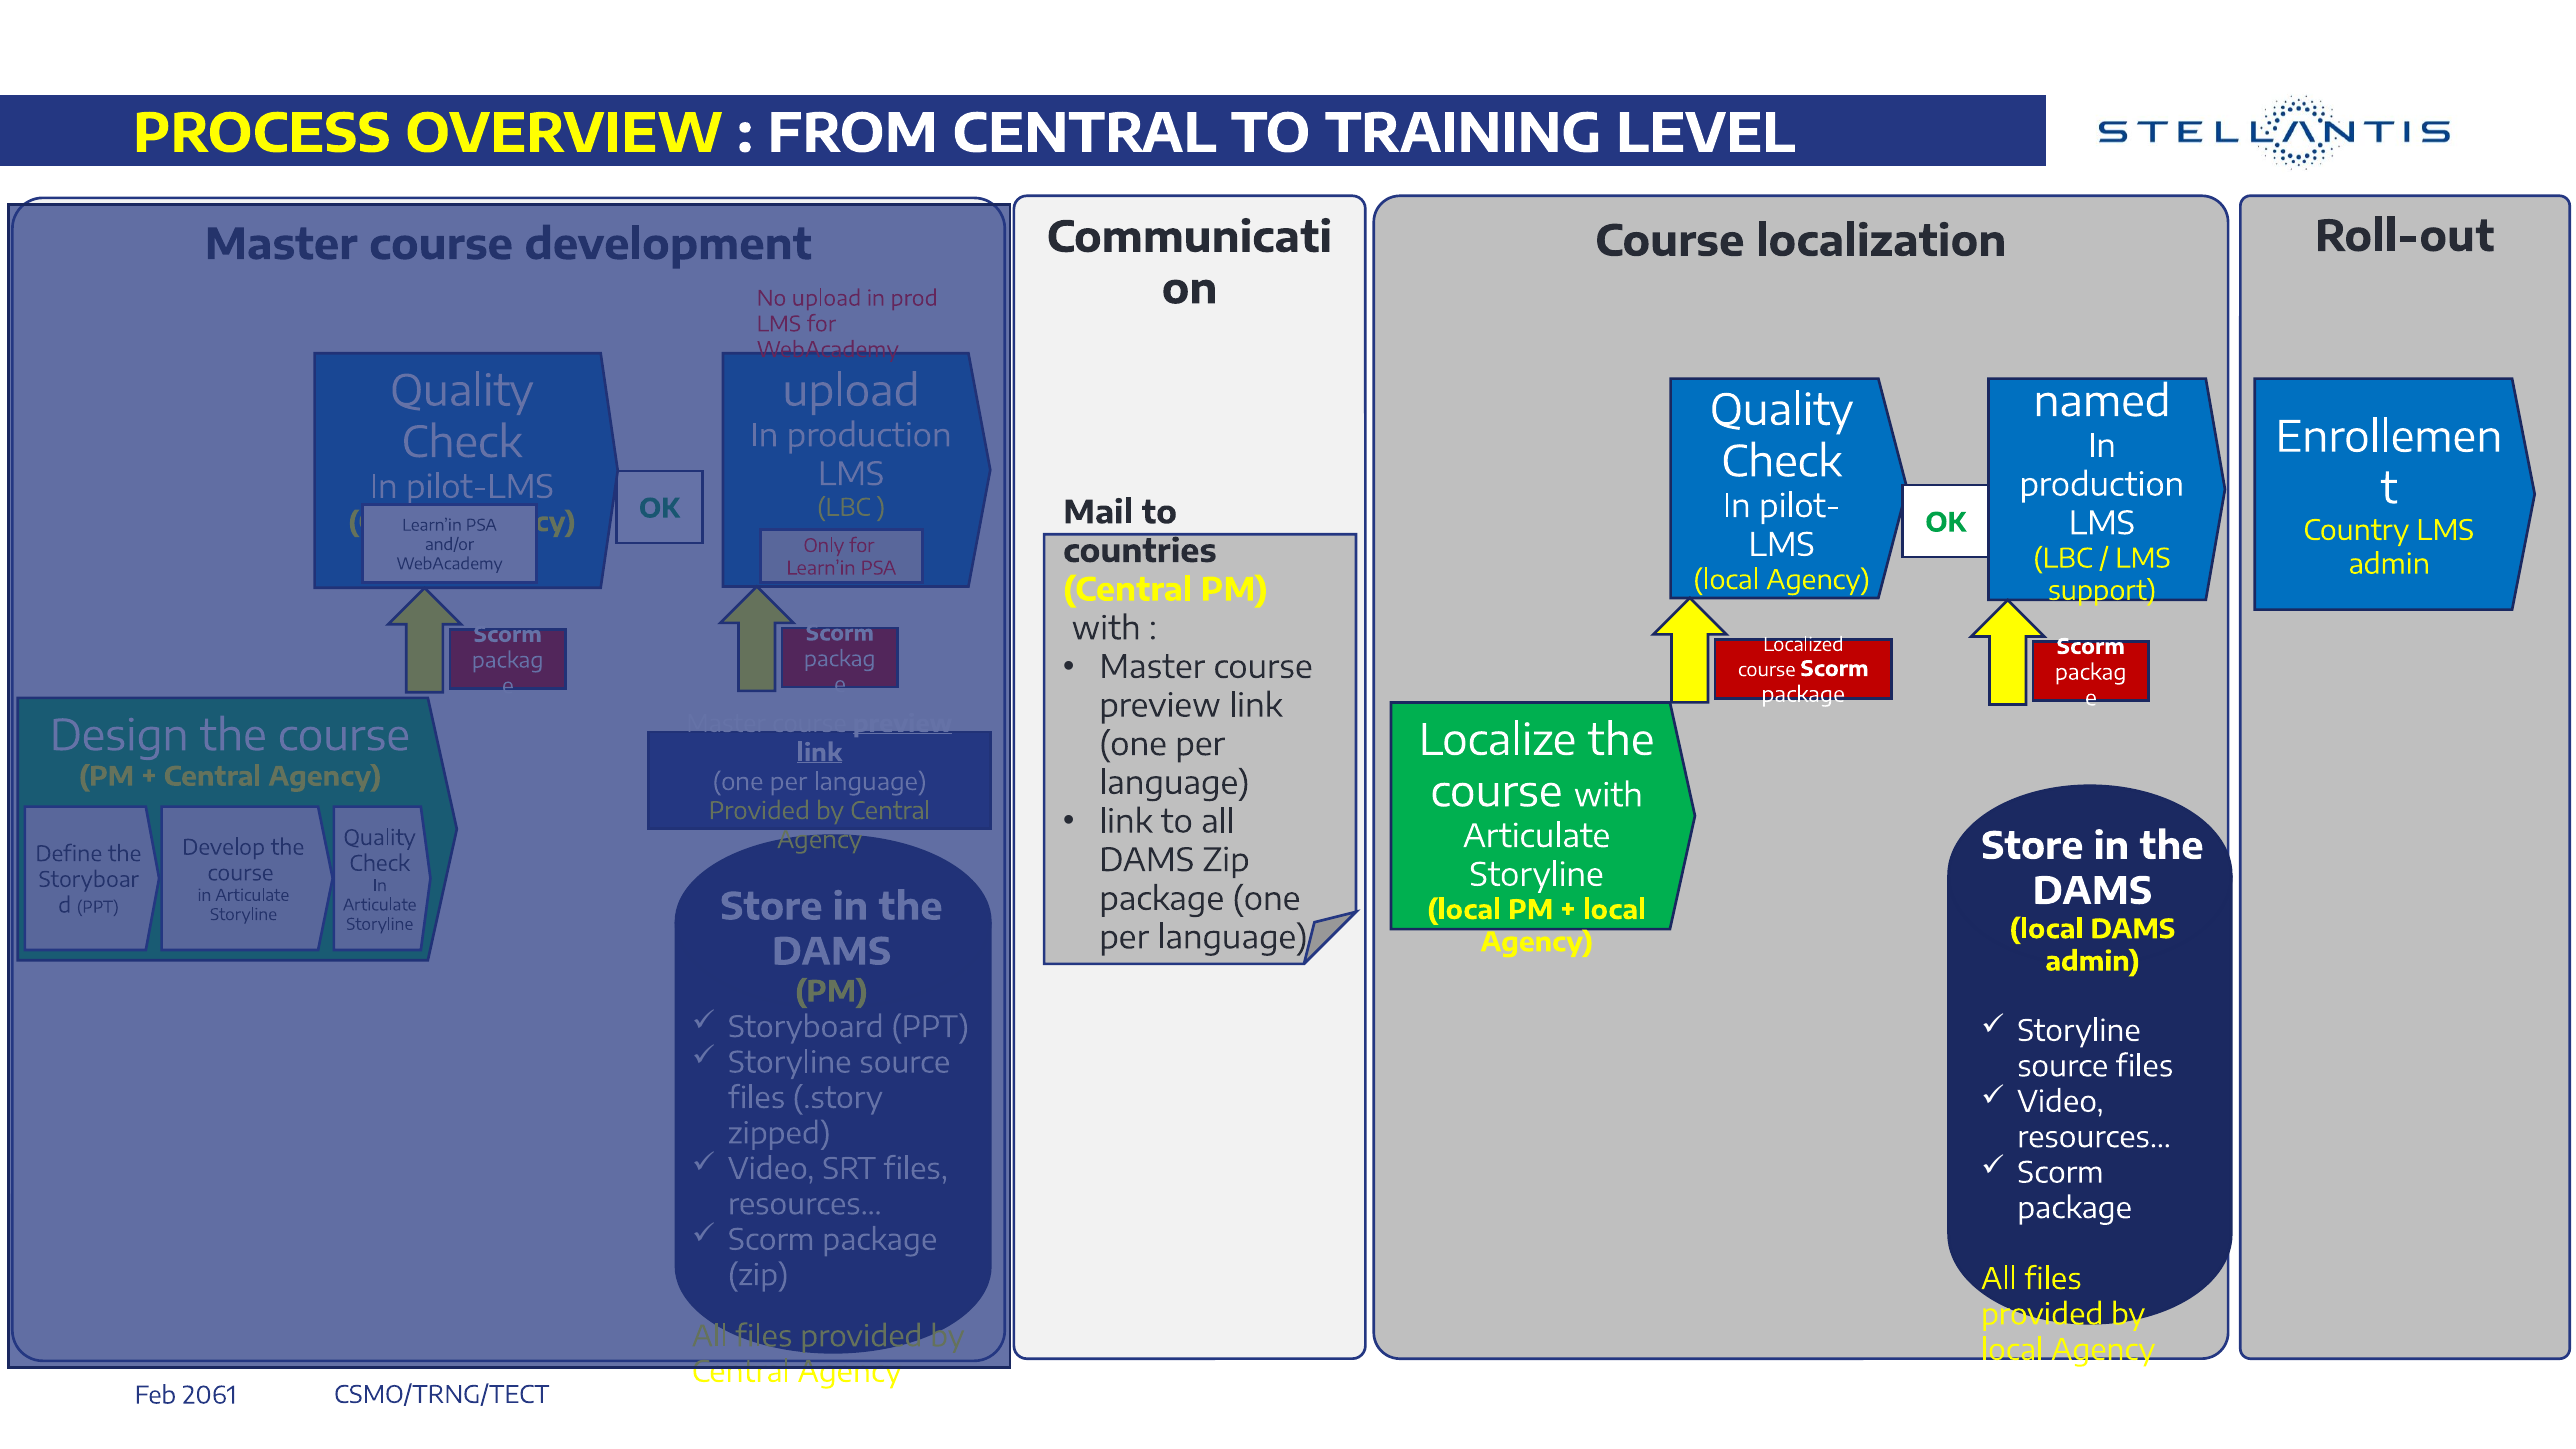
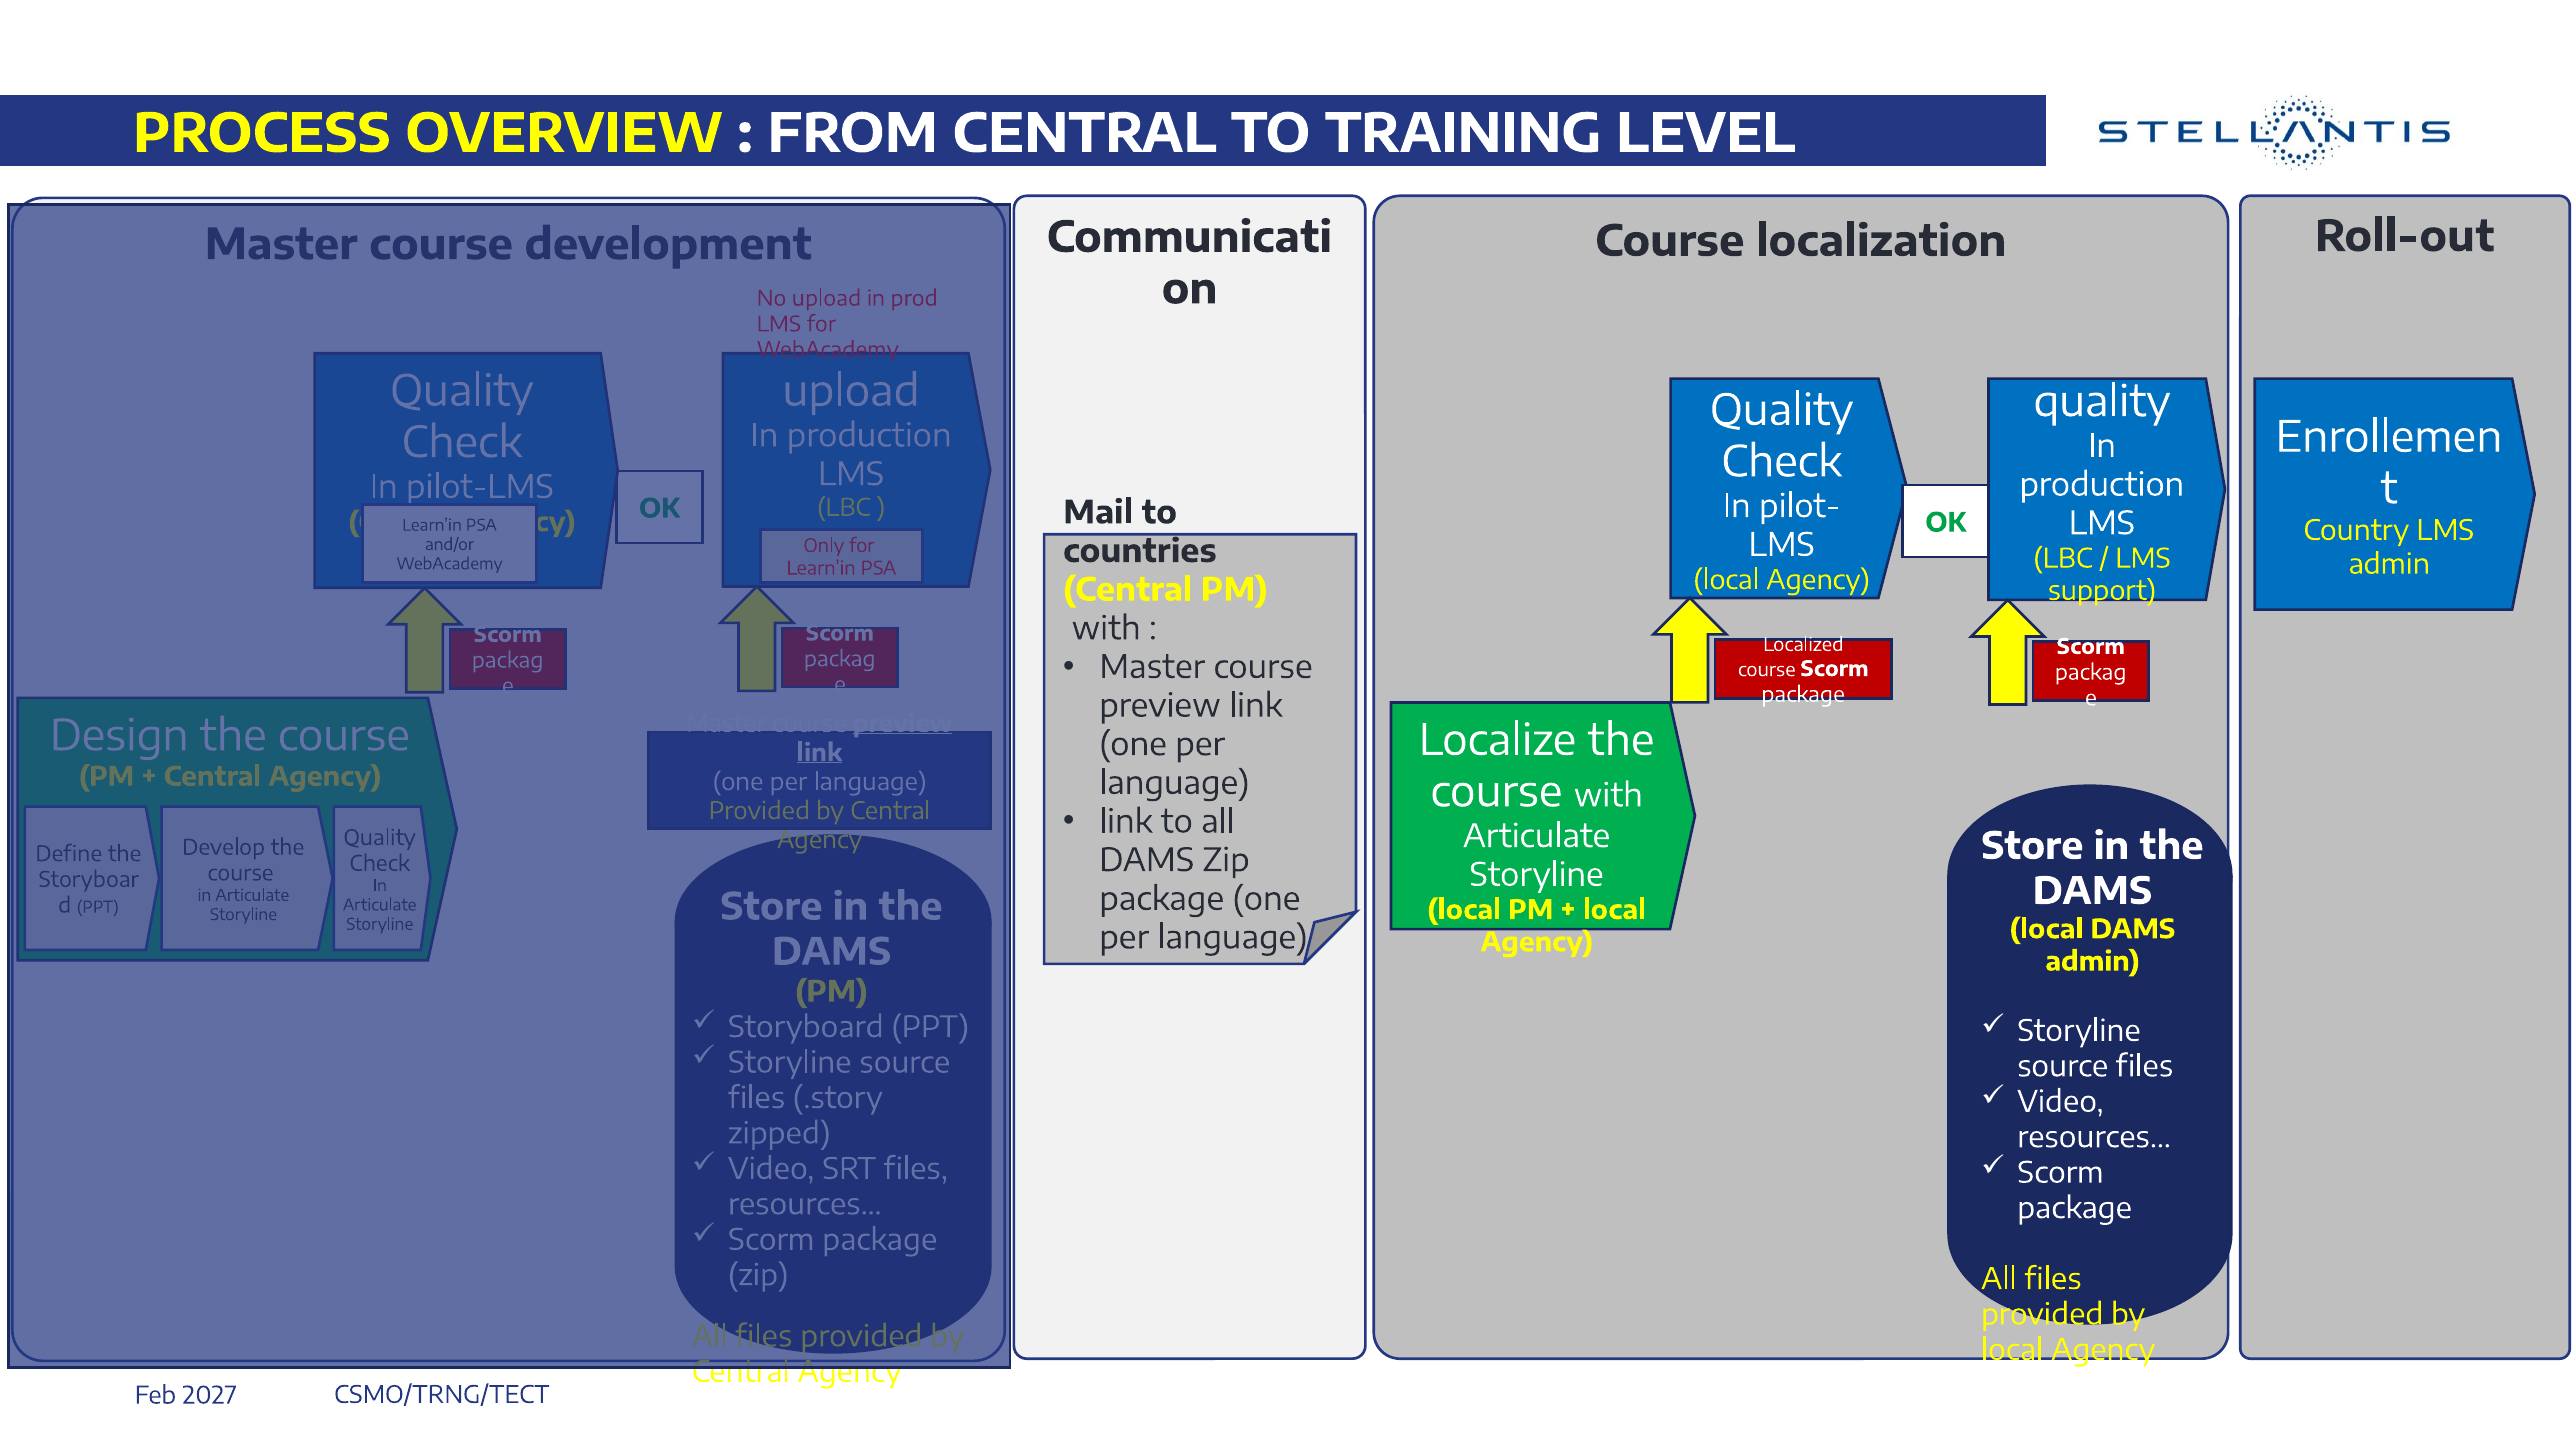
named: named -> quality (2102, 402)
2061: 2061 -> 2027 (210, 1396)
